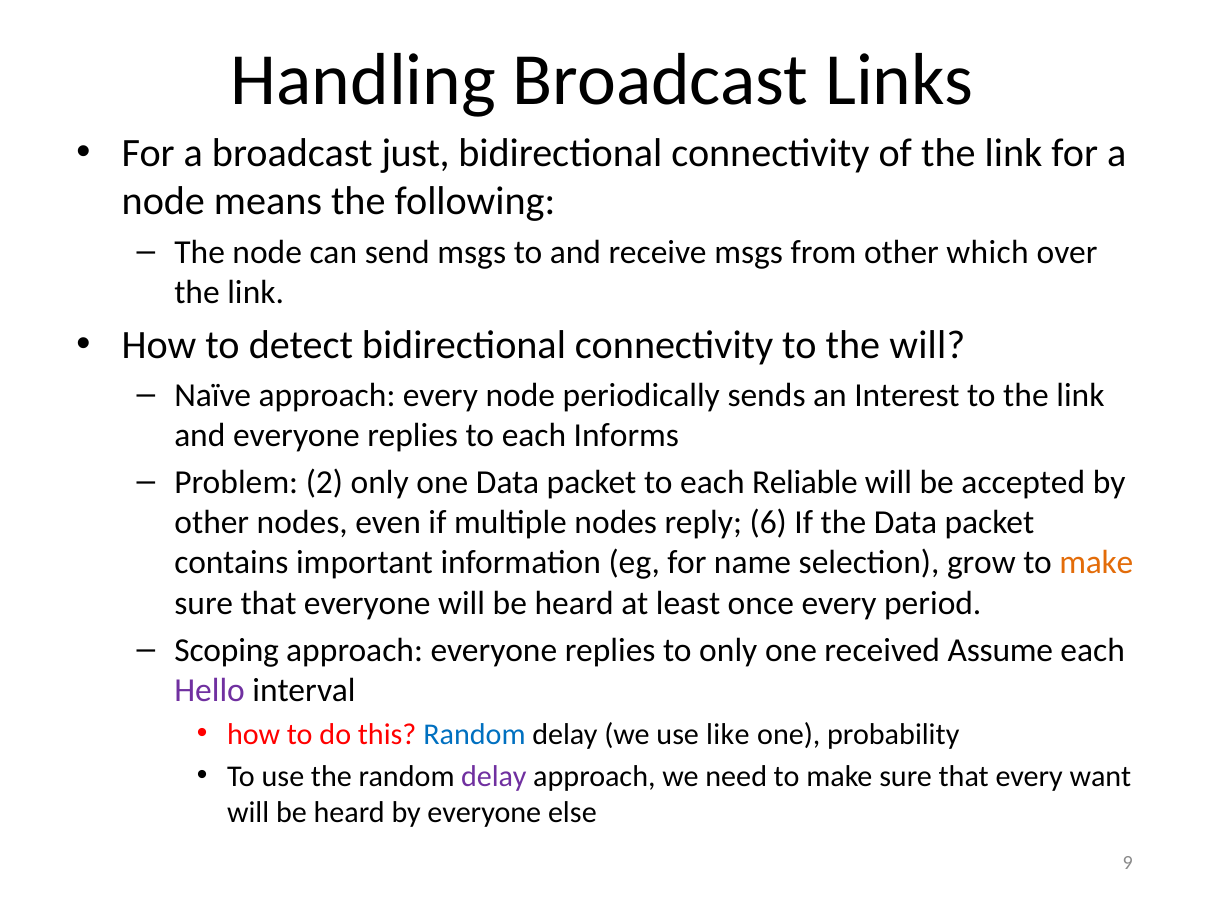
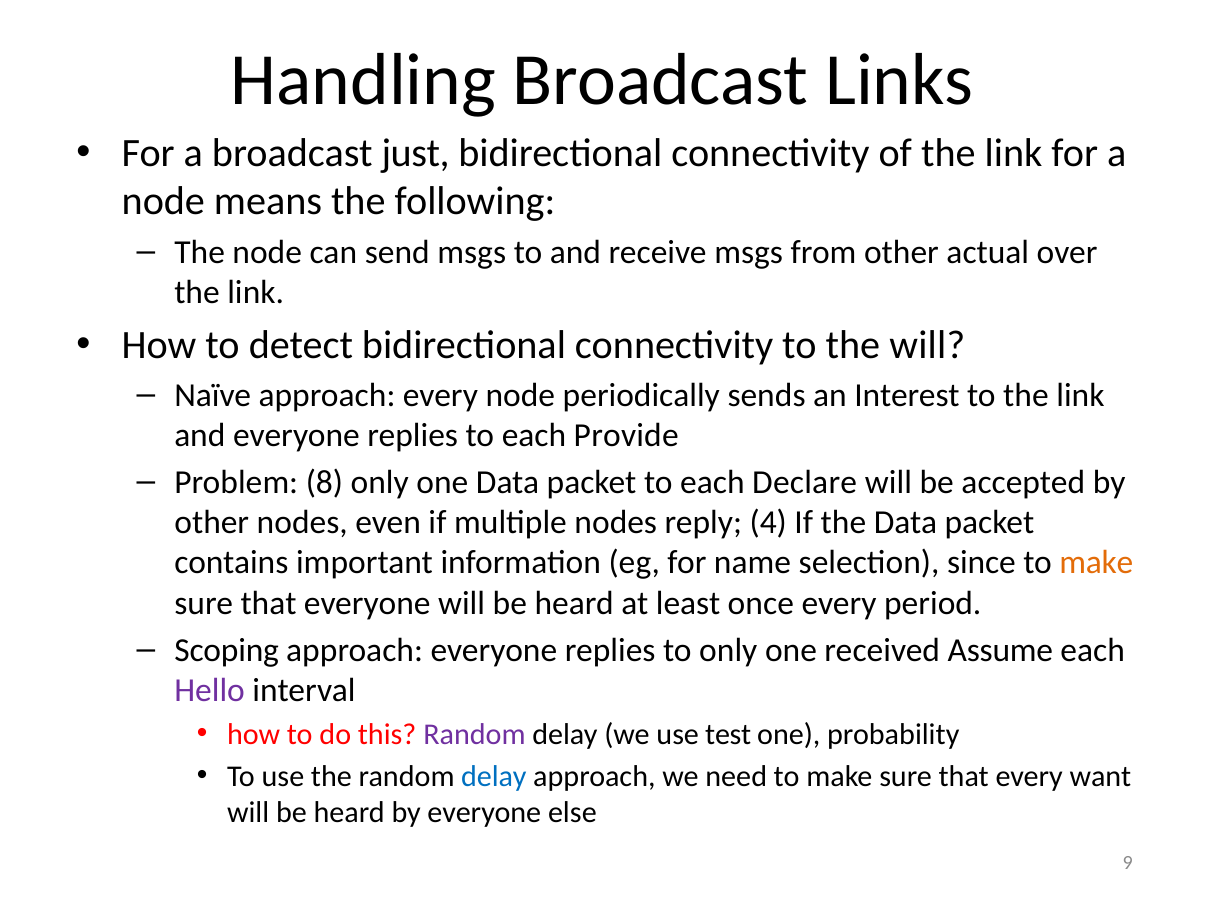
which: which -> actual (988, 252)
Informs: Informs -> Provide (626, 436)
2: 2 -> 8 (324, 482)
Reliable: Reliable -> Declare (805, 482)
6: 6 -> 4 (768, 523)
grow: grow -> since (981, 563)
Random colour: blue -> purple (474, 734)
like: like -> test (728, 734)
delay colour: purple -> blue (494, 776)
